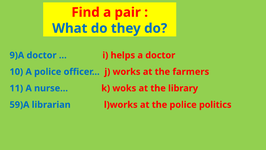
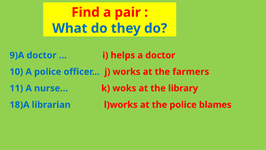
59)A: 59)A -> 18)A (19, 105)
politics: politics -> blames (215, 105)
